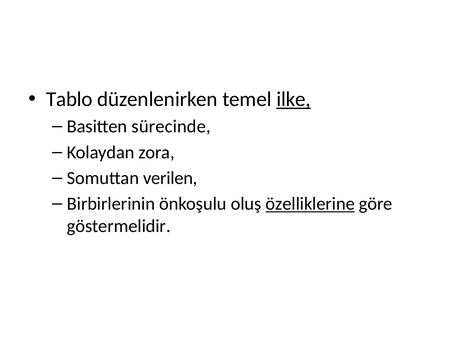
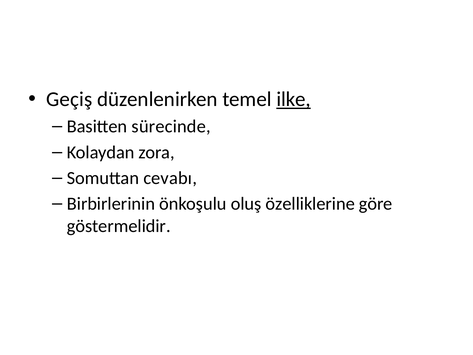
Tablo: Tablo -> Geçiş (69, 99)
verilen: verilen -> cevabı (170, 178)
özelliklerine underline: present -> none (310, 204)
